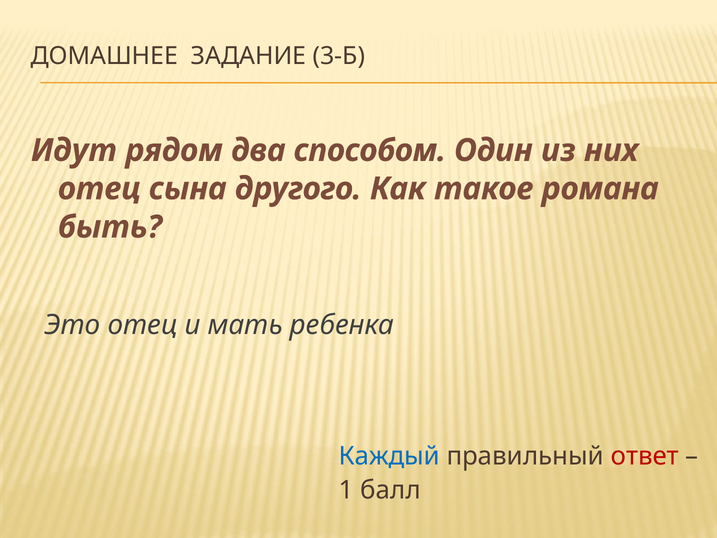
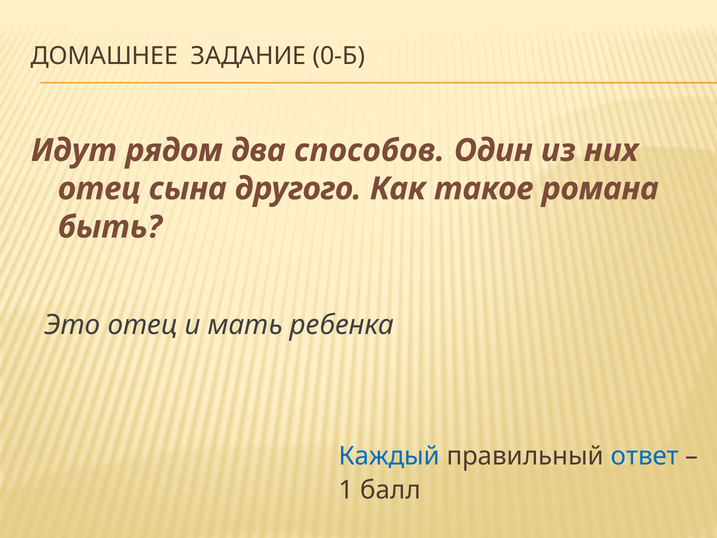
3-Б: 3-Б -> 0-Б (339, 56)
способом: способом -> способов (370, 150)
ответ colour: red -> blue (645, 456)
